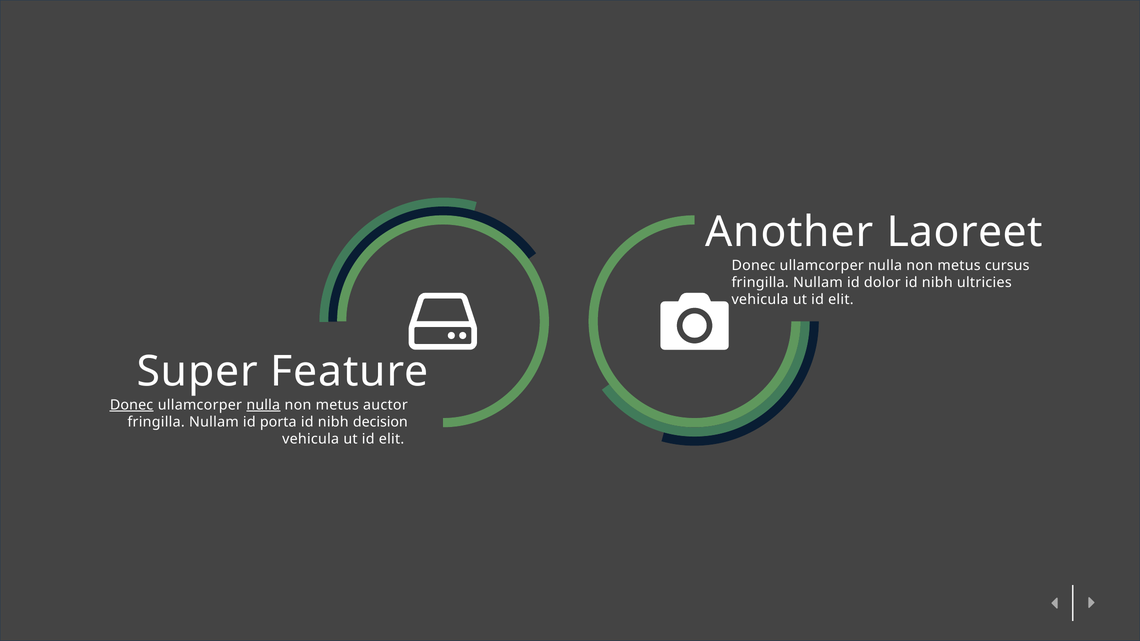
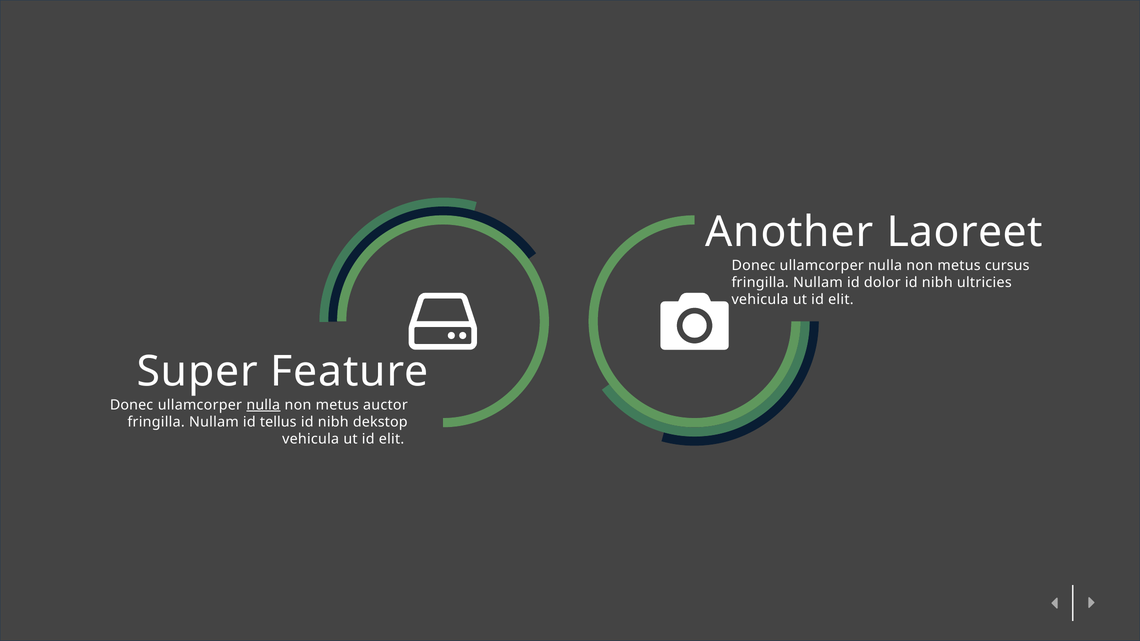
Donec underline: present -> none (132, 405)
porta: porta -> tellus (278, 422)
decision: decision -> dekstop (380, 422)
